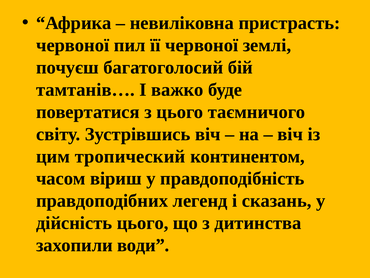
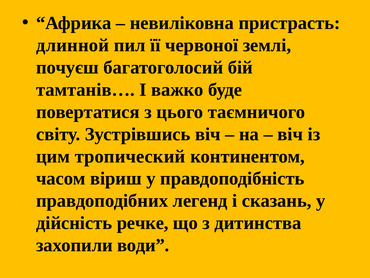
червоної: червоної -> длинной (73, 45)
дійсність цього: цього -> речке (143, 223)
